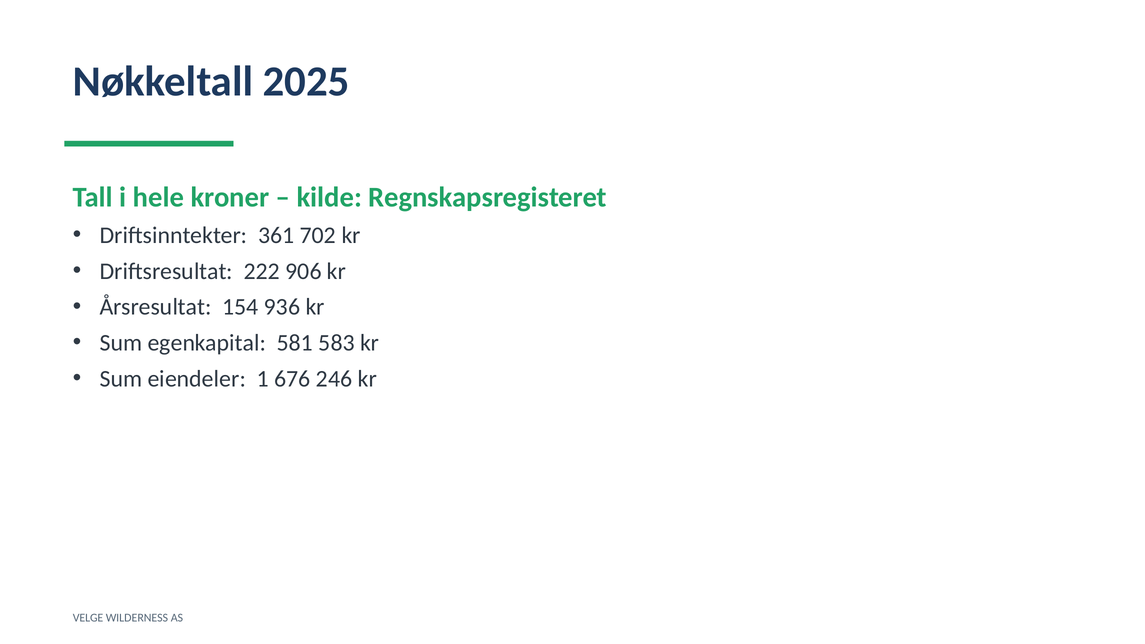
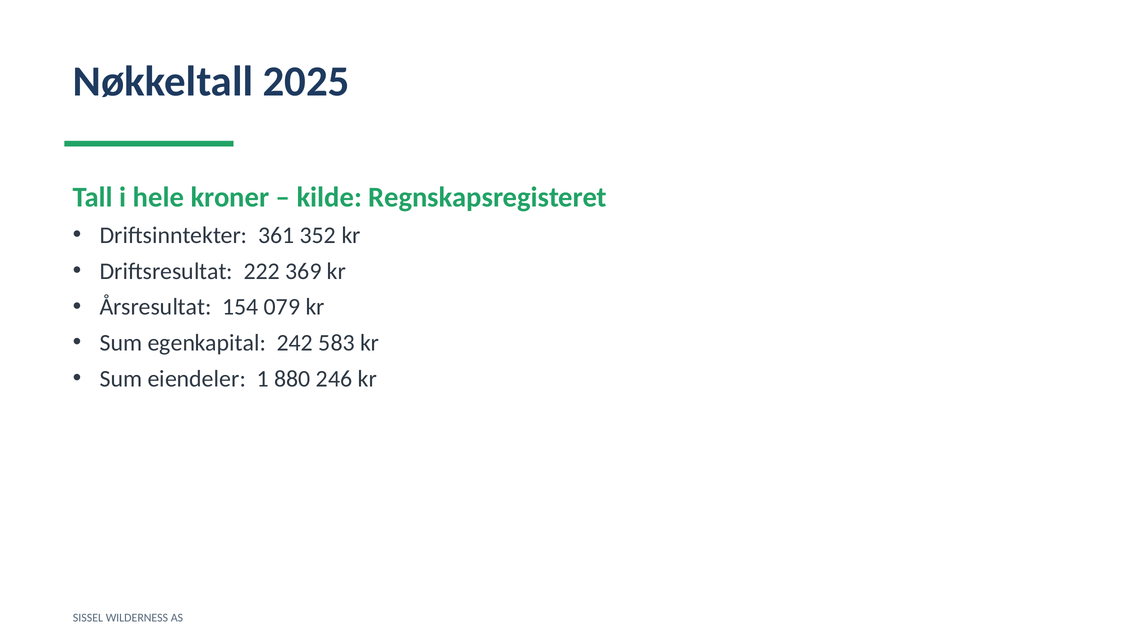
702: 702 -> 352 (318, 235)
906: 906 -> 369 (303, 271)
936: 936 -> 079 (282, 307)
581: 581 -> 242 (295, 343)
676: 676 -> 880 (292, 379)
VELGE: VELGE -> SISSEL (88, 618)
